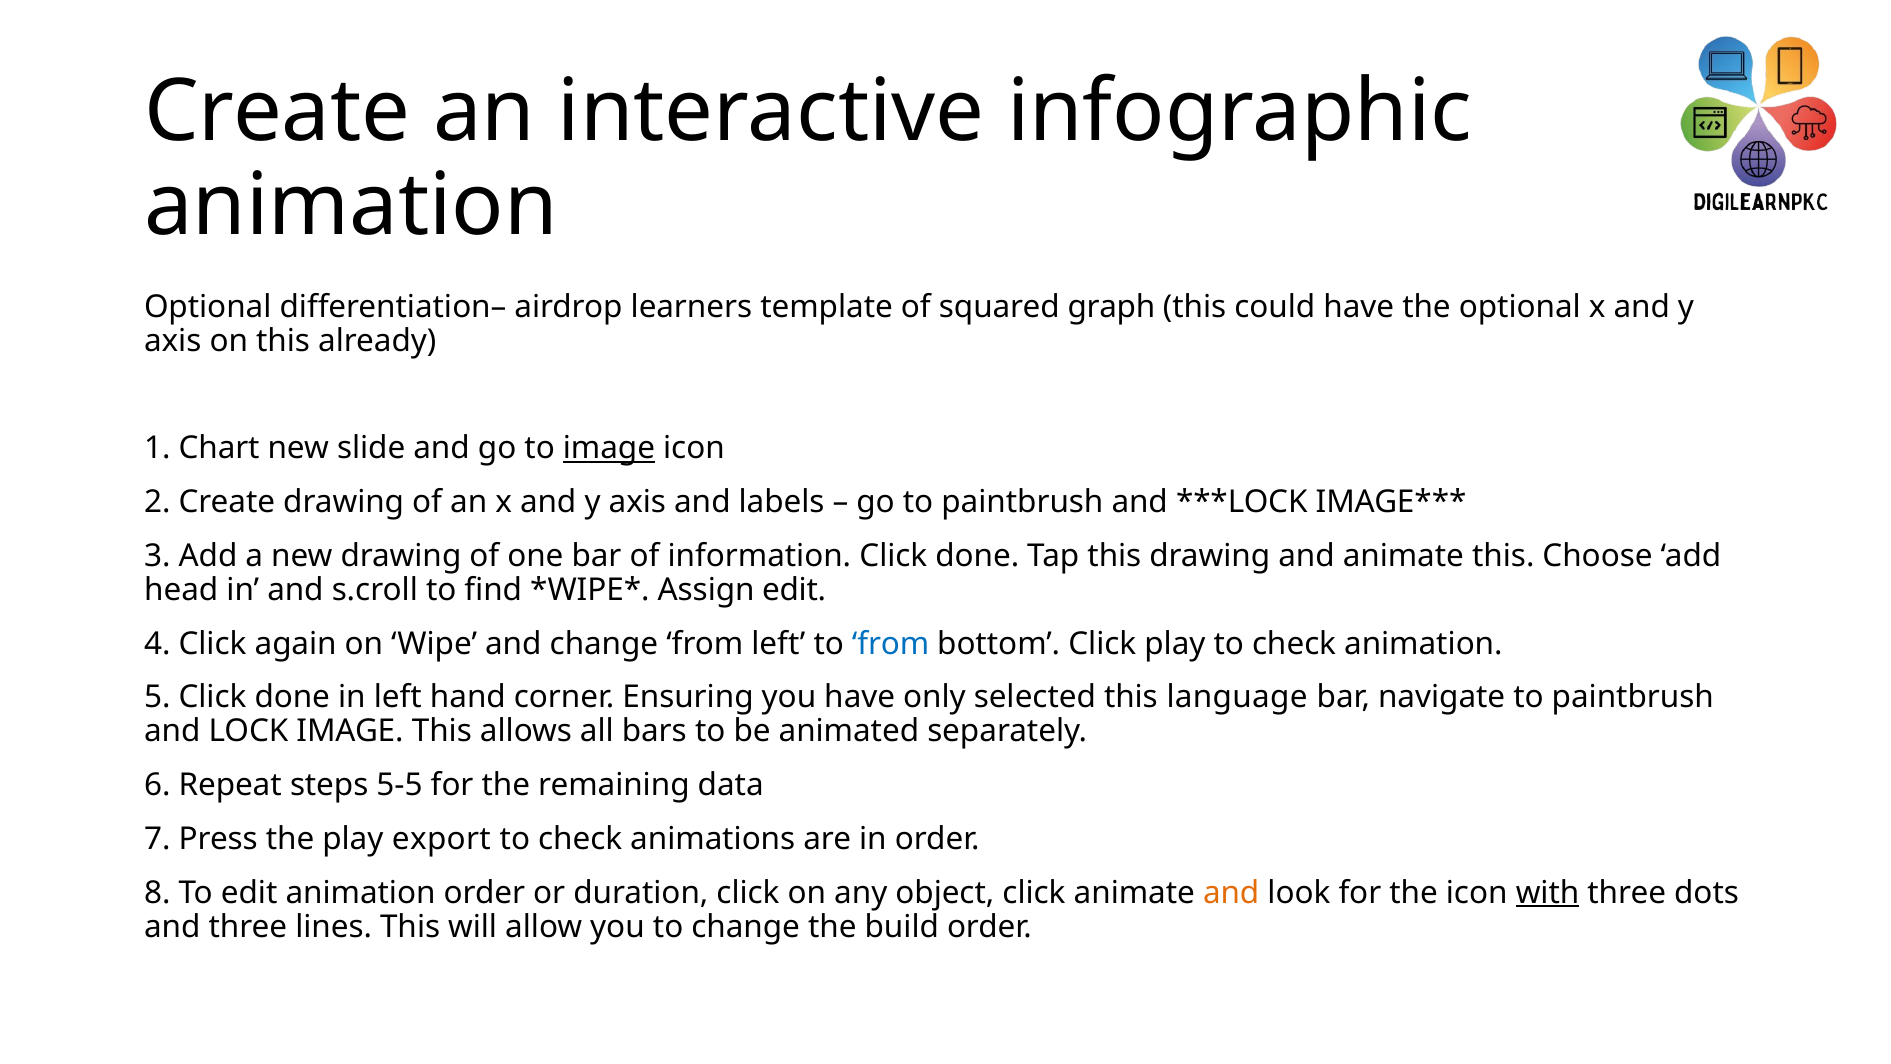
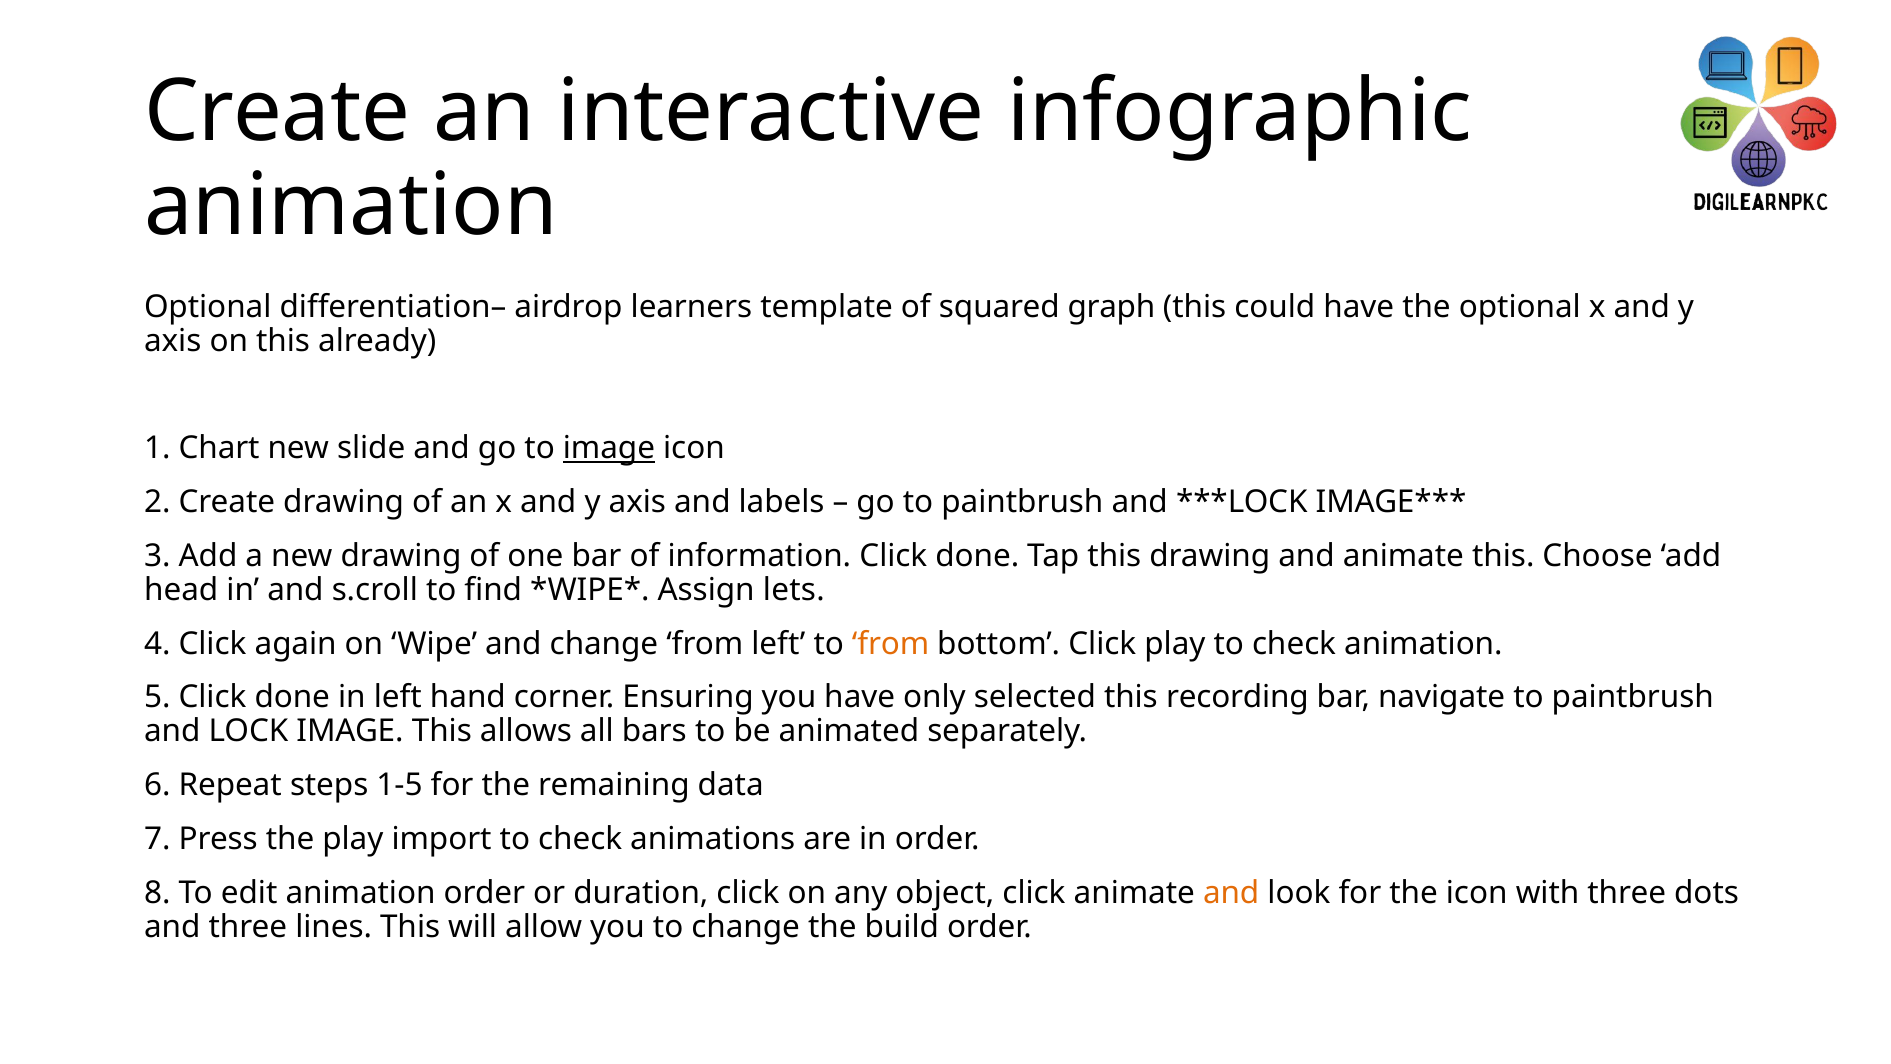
Assign edit: edit -> lets (794, 590)
from colour: blue -> orange (891, 644)
language: language -> recording (1237, 697)
5-5: 5-5 -> 1-5 (399, 785)
export: export -> import (442, 839)
with underline: present -> none (1548, 892)
